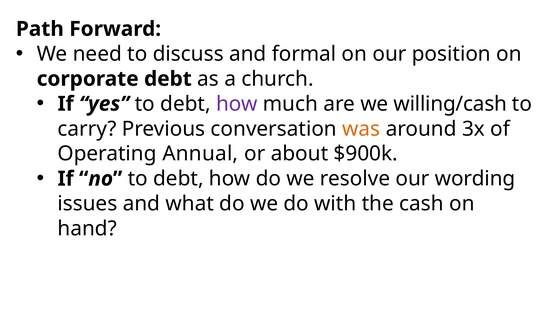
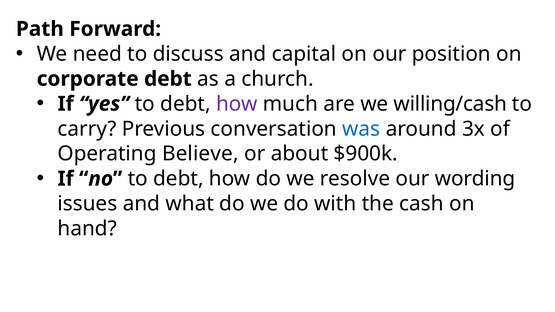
formal: formal -> capital (304, 54)
was colour: orange -> blue (361, 129)
Annual: Annual -> Believe (200, 154)
